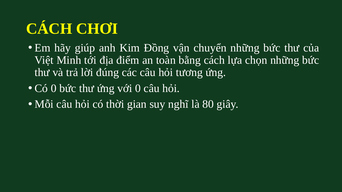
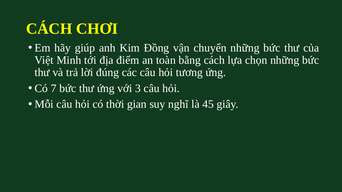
Có 0: 0 -> 7 (54, 89)
với 0: 0 -> 3 (138, 89)
80: 80 -> 45 (208, 104)
